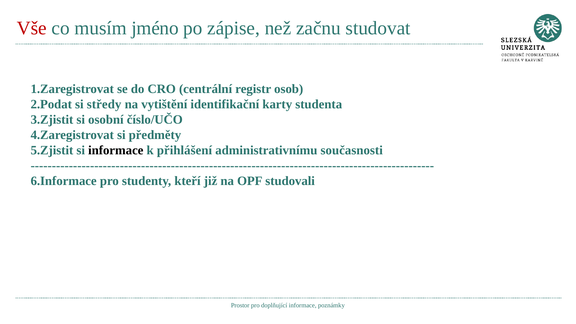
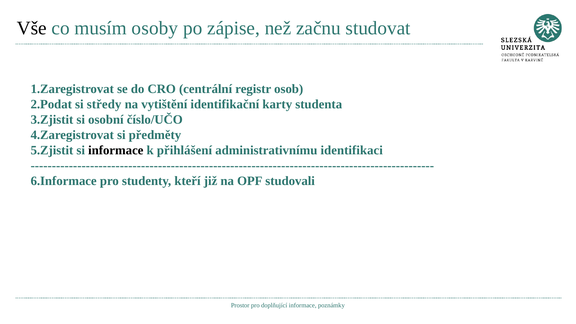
Vše colour: red -> black (32, 28)
jméno: jméno -> osoby (155, 28)
současnosti: současnosti -> identifikaci (352, 150)
